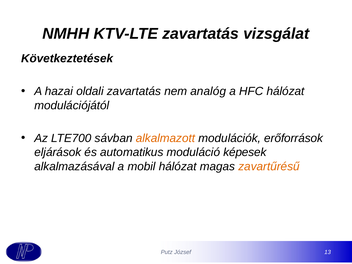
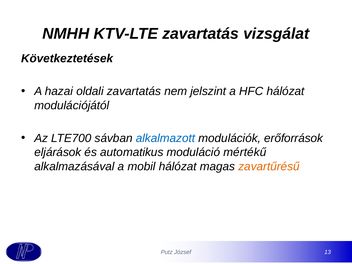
analóg: analóg -> jelszint (208, 91)
alkalmazott colour: orange -> blue (165, 138)
képesek: képesek -> mértékű (245, 152)
